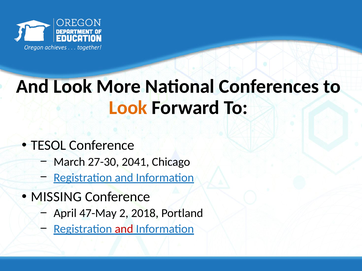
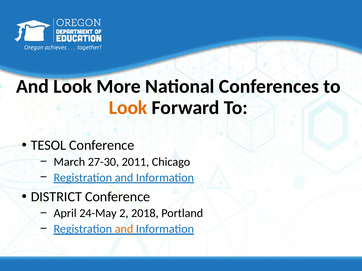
2041: 2041 -> 2011 (135, 162)
MISSING: MISSING -> DISTRICT (56, 197)
47-May: 47-May -> 24-May (98, 214)
and colour: red -> orange (124, 229)
